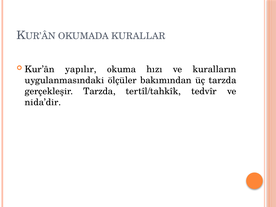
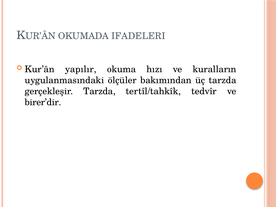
KURALLAR: KURALLAR -> IFADELERI (138, 36)
nida’dir: nida’dir -> birer’dir (43, 102)
